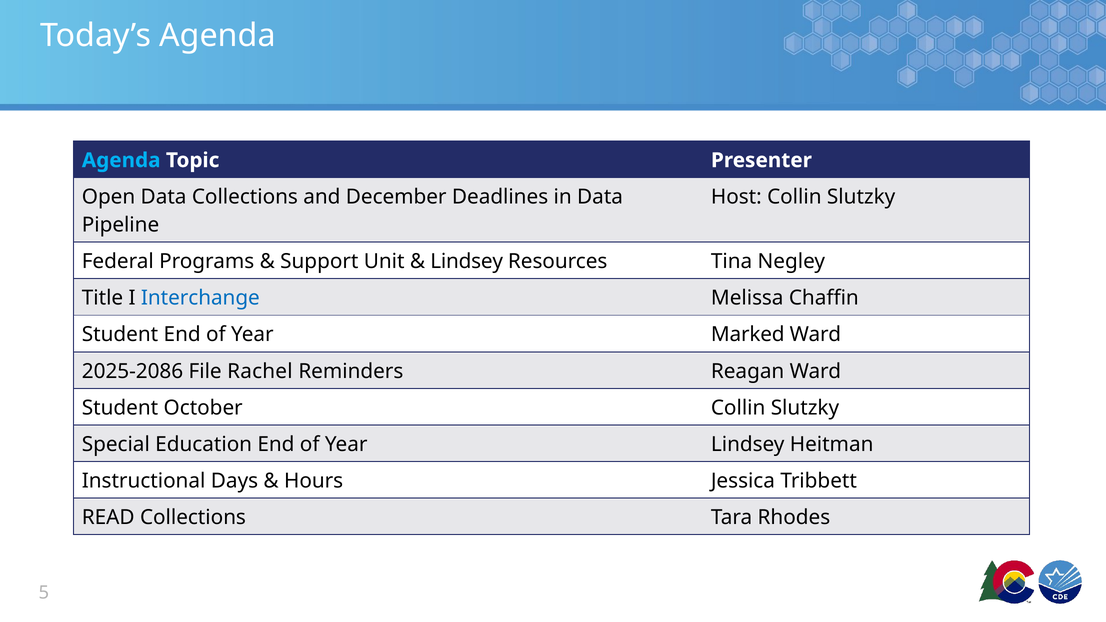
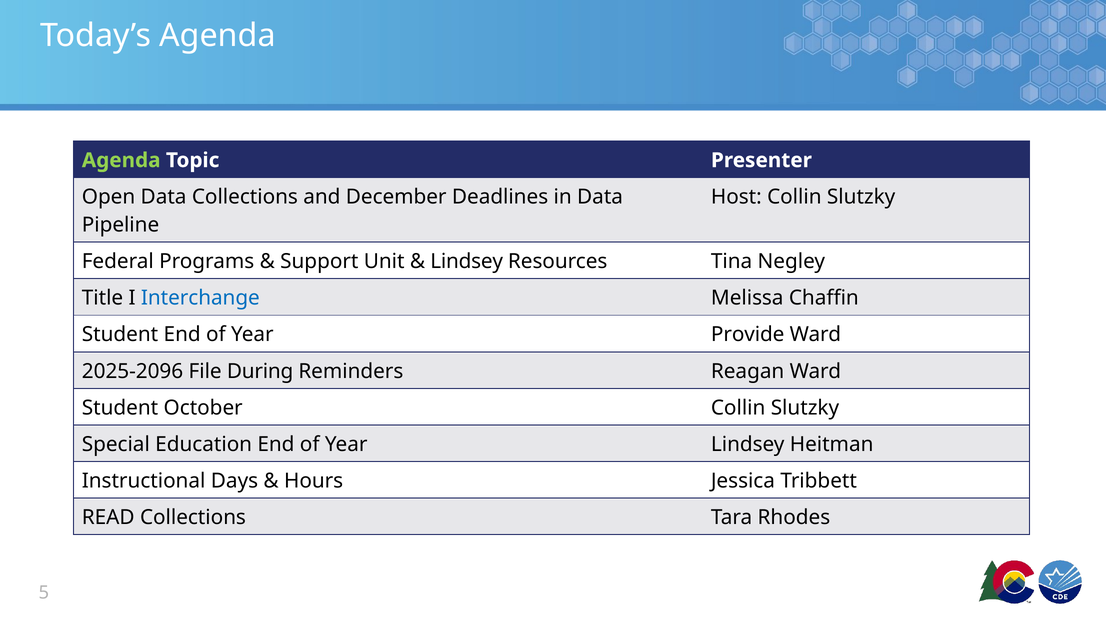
Agenda colour: light blue -> light green (121, 160)
Marked: Marked -> Provide (748, 335)
2025-2086: 2025-2086 -> 2025-2096 (133, 371)
Rachel: Rachel -> During (260, 371)
